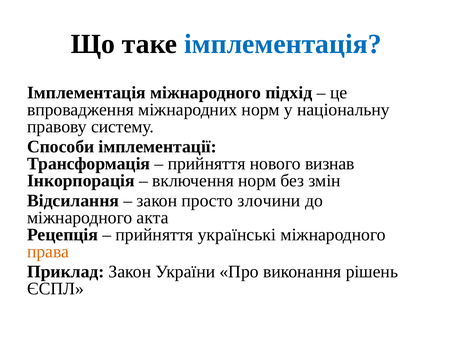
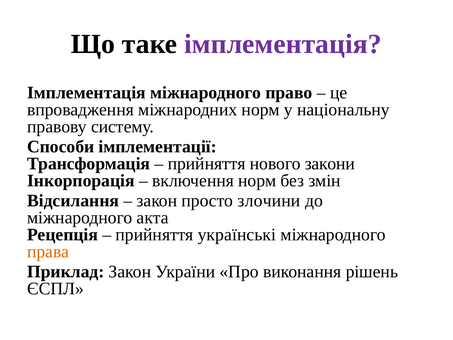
імплементація colour: blue -> purple (283, 44)
підхід: підхід -> право (289, 93)
визнав: визнав -> закони (330, 164)
